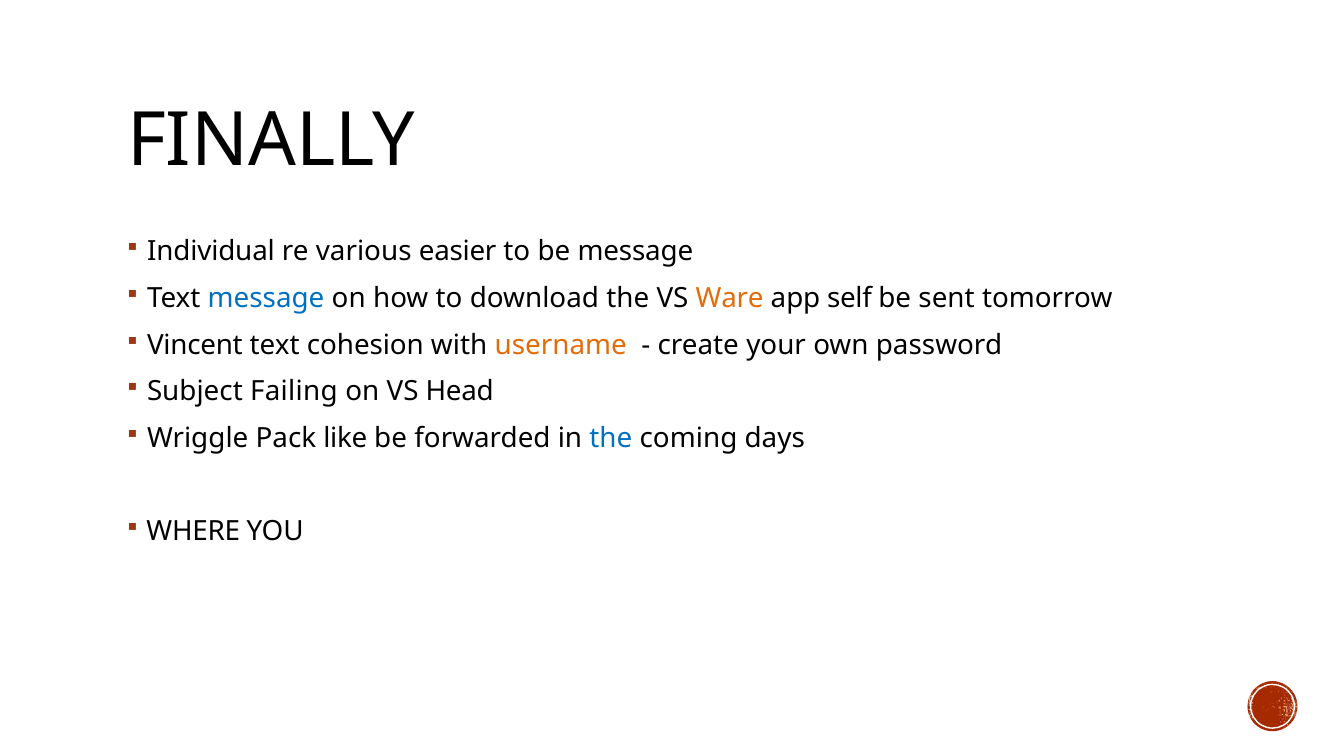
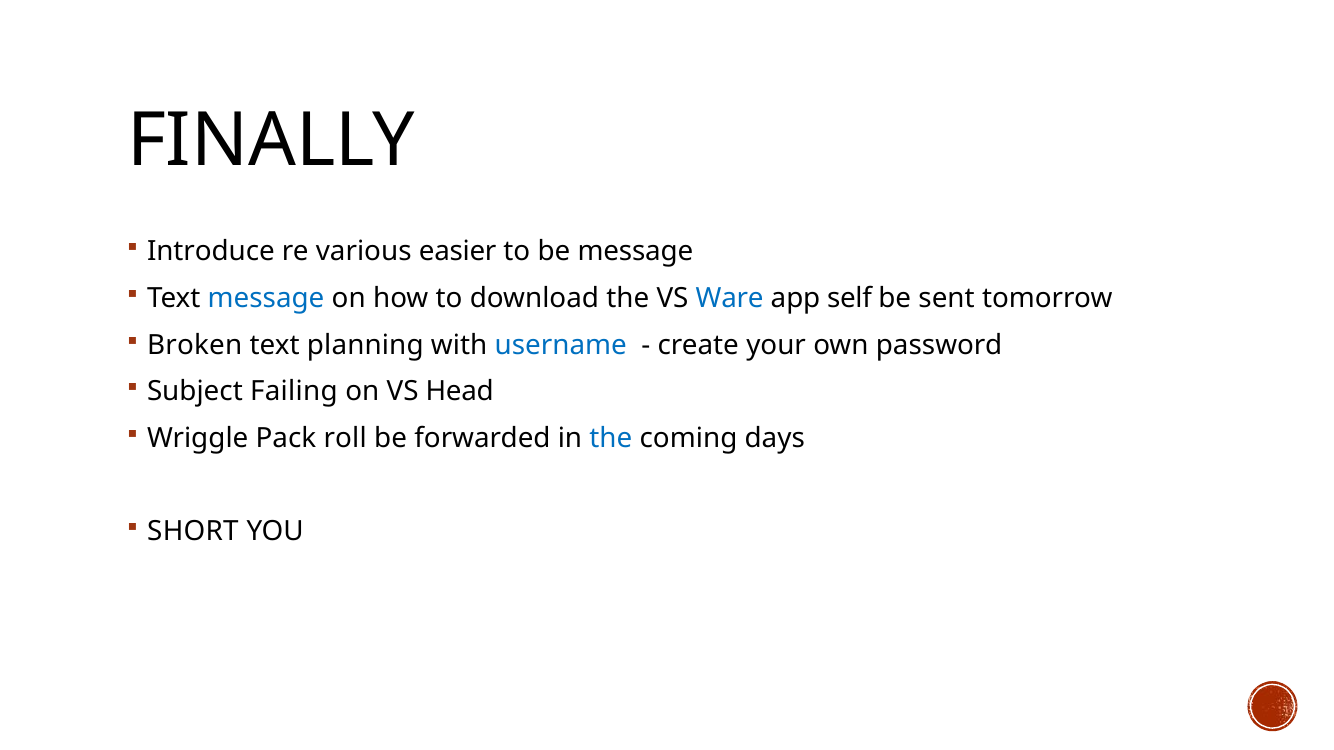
Individual: Individual -> Introduce (211, 252)
Ware colour: orange -> blue (730, 299)
Vincent: Vincent -> Broken (195, 345)
cohesion: cohesion -> planning (365, 345)
username colour: orange -> blue (561, 345)
like: like -> roll (345, 439)
WHERE: WHERE -> SHORT (193, 532)
